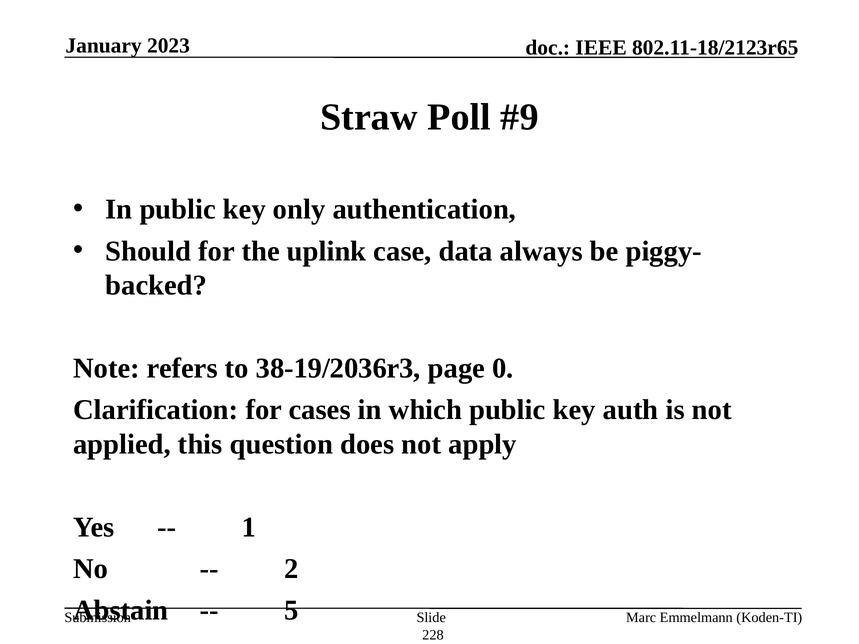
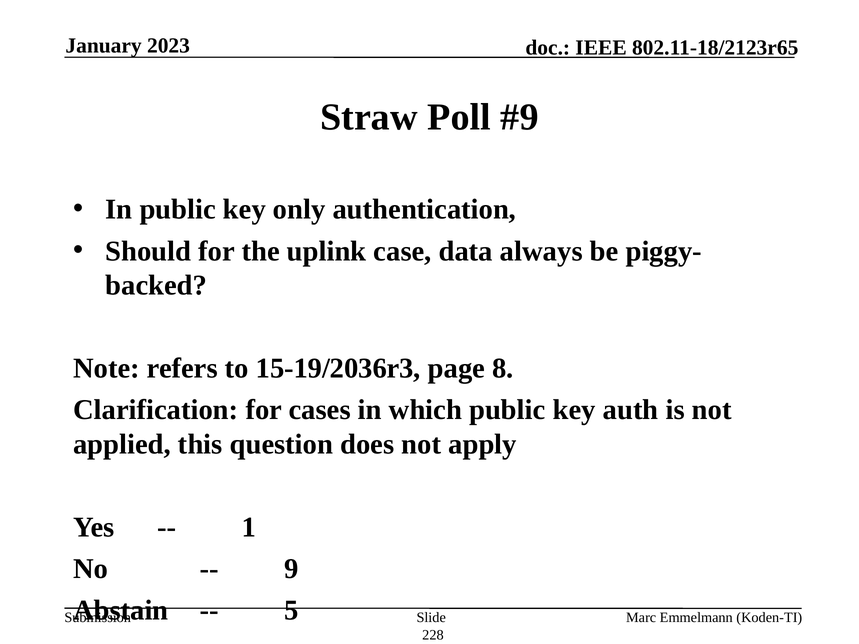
38-19/2036r3: 38-19/2036r3 -> 15-19/2036r3 (338, 369)
0: 0 -> 8 (503, 369)
2: 2 -> 9 (291, 569)
